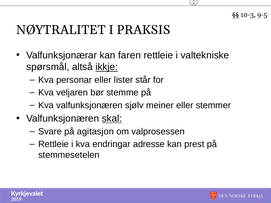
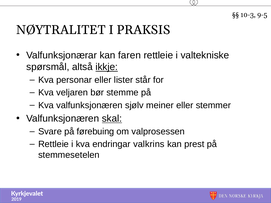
agitasjon: agitasjon -> førebuing (95, 132)
adresse: adresse -> valkrins (149, 144)
